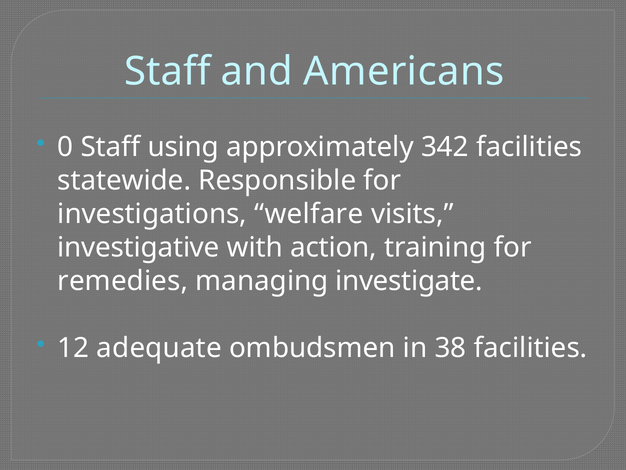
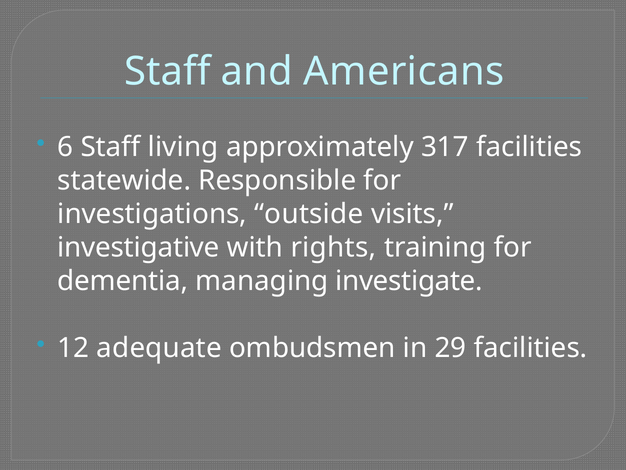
0: 0 -> 6 (65, 147)
using: using -> living (183, 147)
342: 342 -> 317 (445, 147)
welfare: welfare -> outside (309, 214)
action: action -> rights (333, 247)
remedies: remedies -> dementia (123, 281)
38: 38 -> 29 (450, 347)
